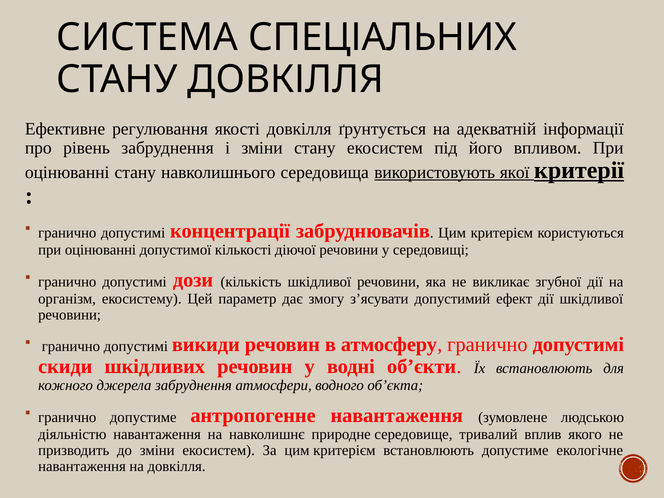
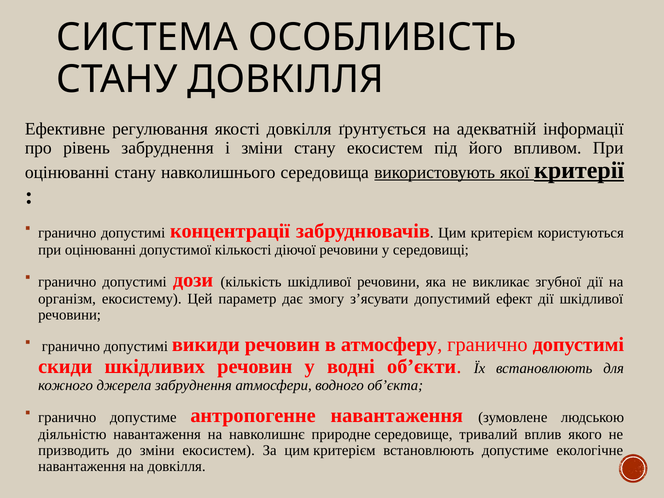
СПЕЦІАЛЬНИХ: СПЕЦІАЛЬНИХ -> ОСОБЛИВІСТЬ (383, 38)
